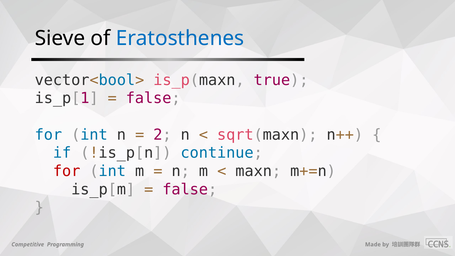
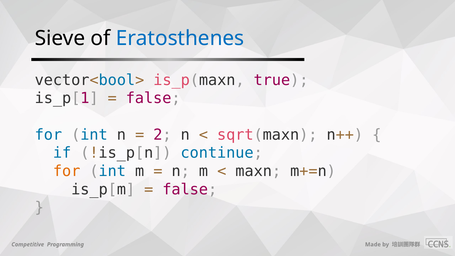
for colour: red -> orange (67, 171)
